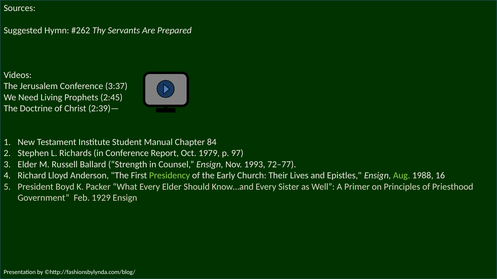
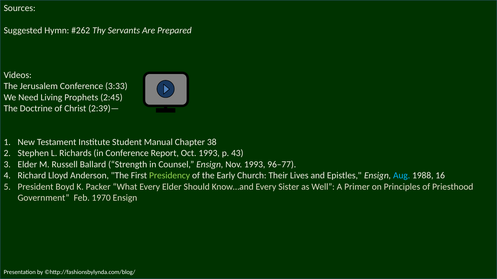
3:37: 3:37 -> 3:33 (116, 86)
84: 84 -> 38 (212, 142)
Oct 1979: 1979 -> 1993 (209, 153)
97: 97 -> 43 (237, 153)
72–77: 72–77 -> 96–77 (282, 165)
Aug colour: light green -> light blue (402, 176)
1929: 1929 -> 1970 (101, 198)
